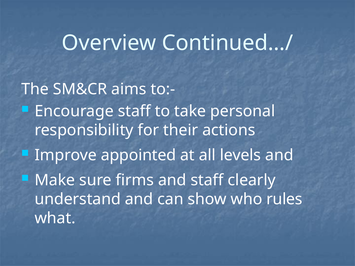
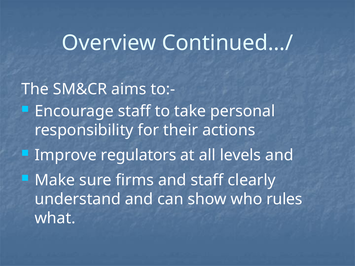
appointed: appointed -> regulators (139, 155)
